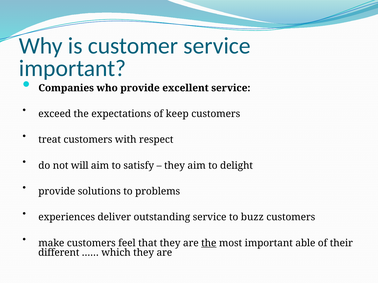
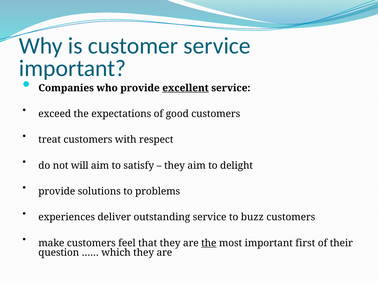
excellent underline: none -> present (186, 88)
keep: keep -> good (177, 114)
able: able -> first (305, 243)
different: different -> question (59, 253)
